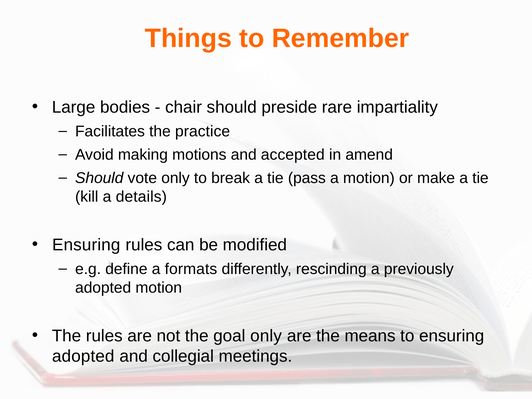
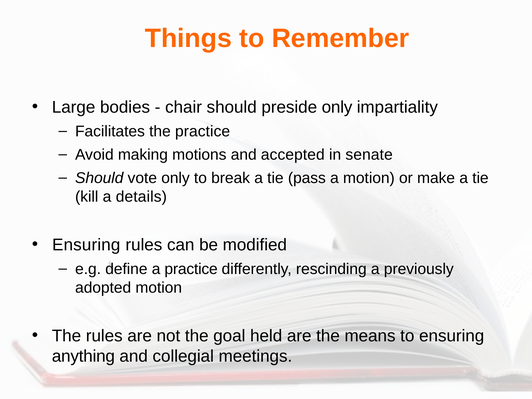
preside rare: rare -> only (337, 107)
amend: amend -> senate (369, 155)
a formats: formats -> practice (191, 269)
goal only: only -> held (266, 336)
adopted: adopted -> anything (83, 356)
